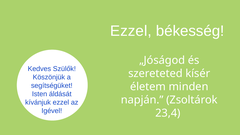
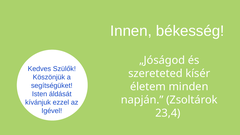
Ezzel: Ezzel -> Innen (131, 31)
